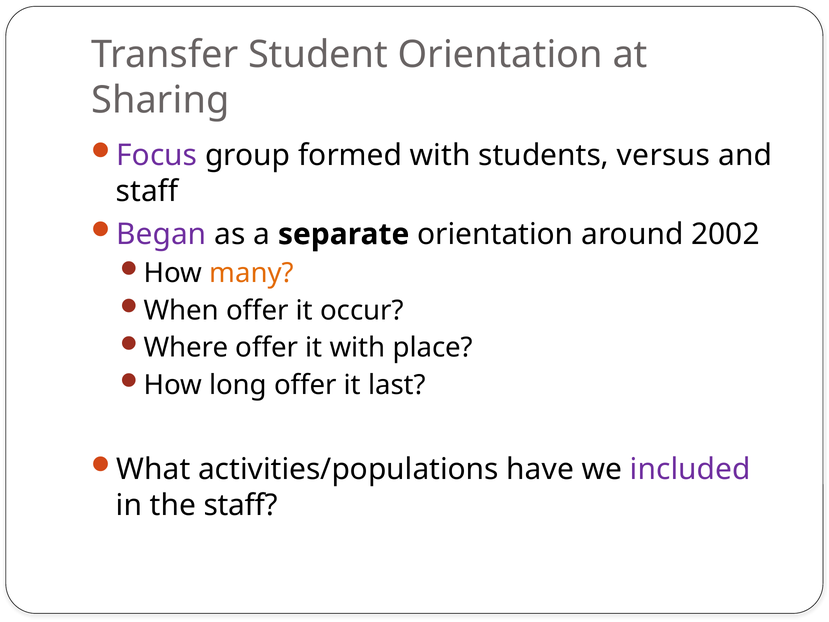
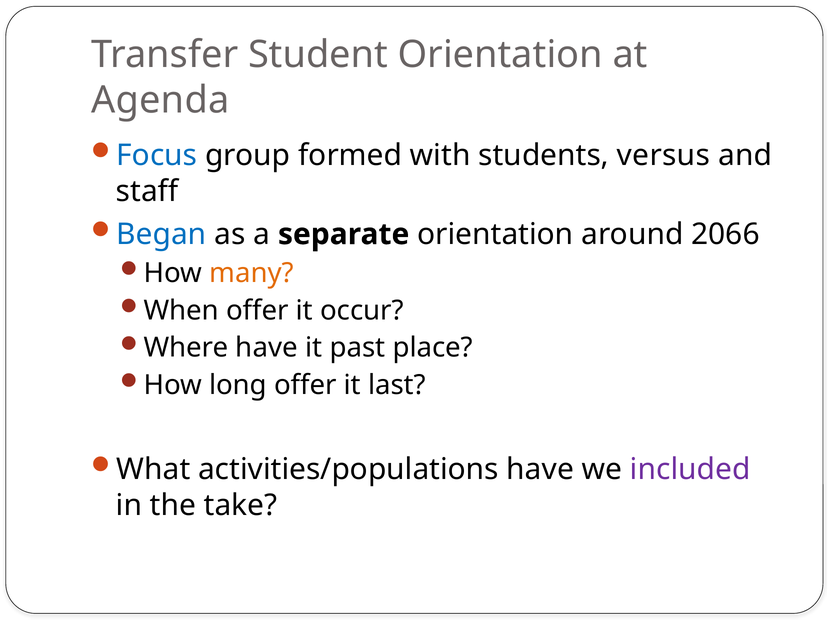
Sharing: Sharing -> Agenda (160, 100)
Focus colour: purple -> blue (157, 155)
Began colour: purple -> blue (161, 234)
2002: 2002 -> 2066 (725, 234)
Where offer: offer -> have (267, 348)
it with: with -> past (357, 348)
the staff: staff -> take (241, 505)
